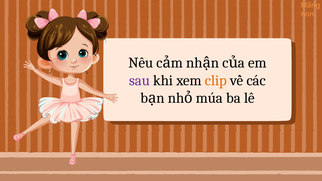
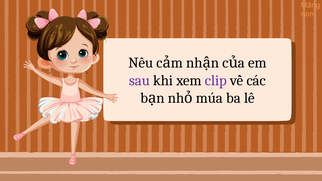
clip colour: orange -> purple (216, 80)
